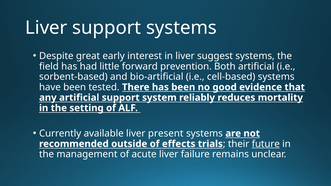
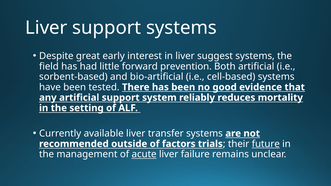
present: present -> transfer (166, 134)
effects: effects -> factors (179, 144)
acute underline: none -> present (144, 154)
